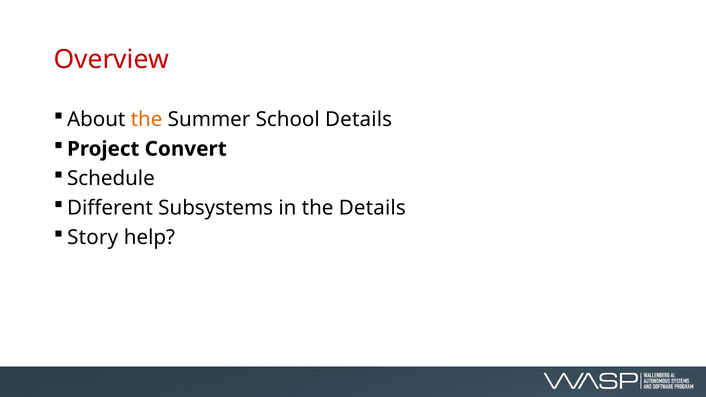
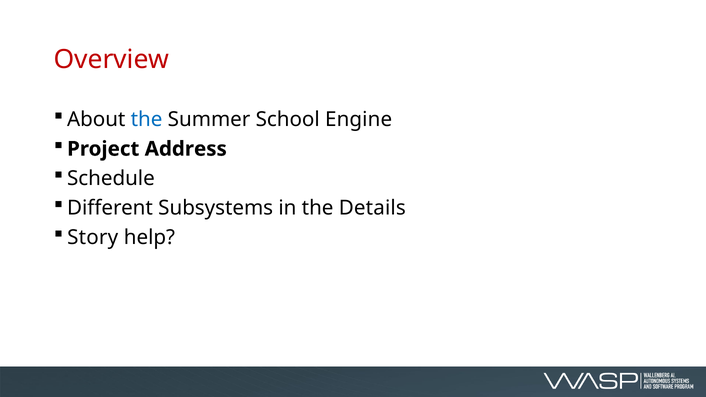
the colour: orange -> blue (147, 119)
School Details: Details -> Engine (359, 119)
Convert: Convert -> Address (186, 149)
